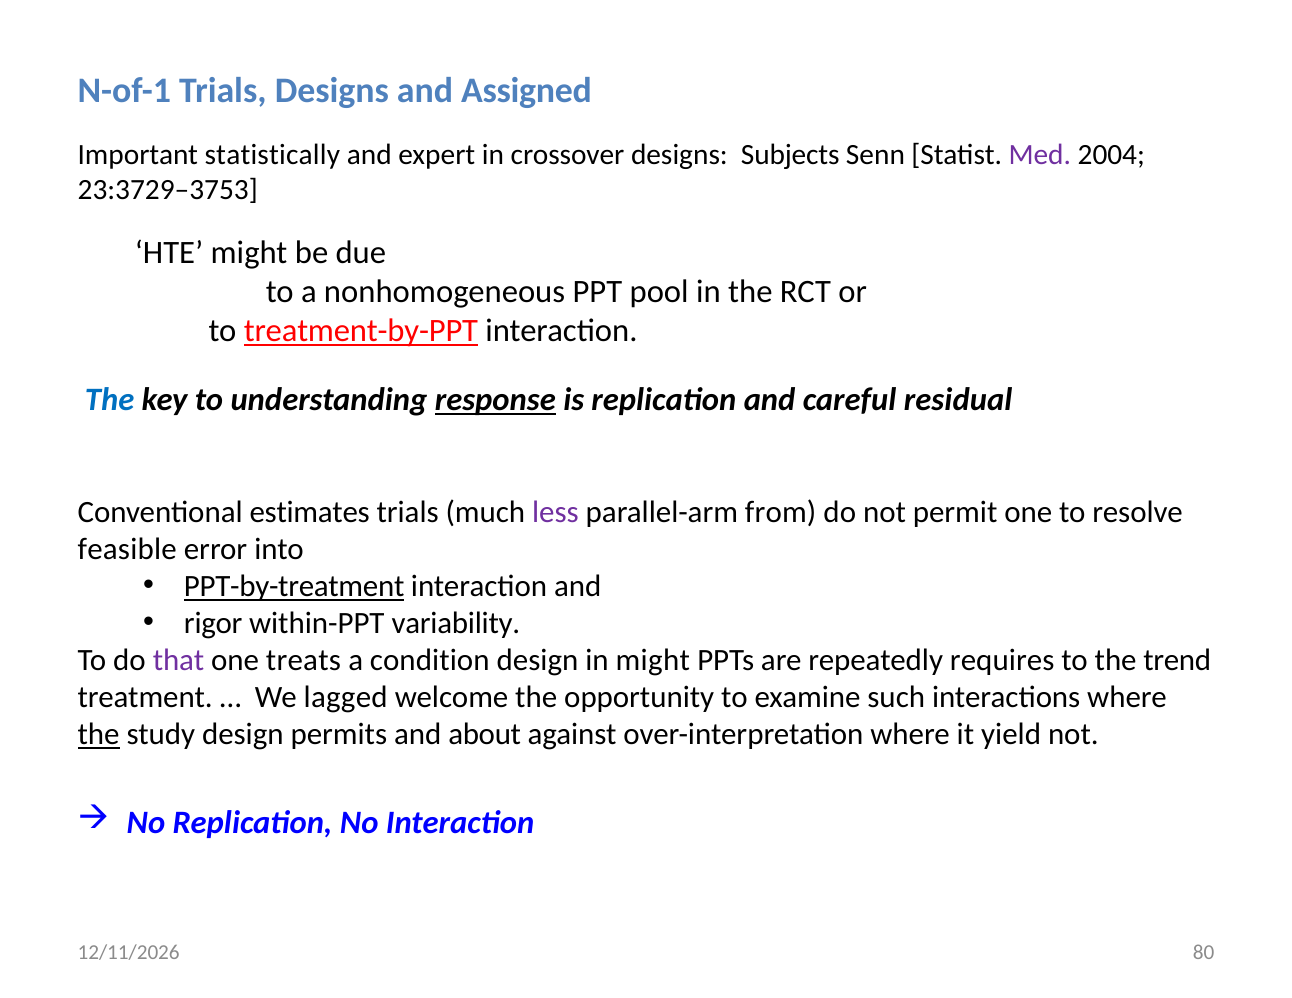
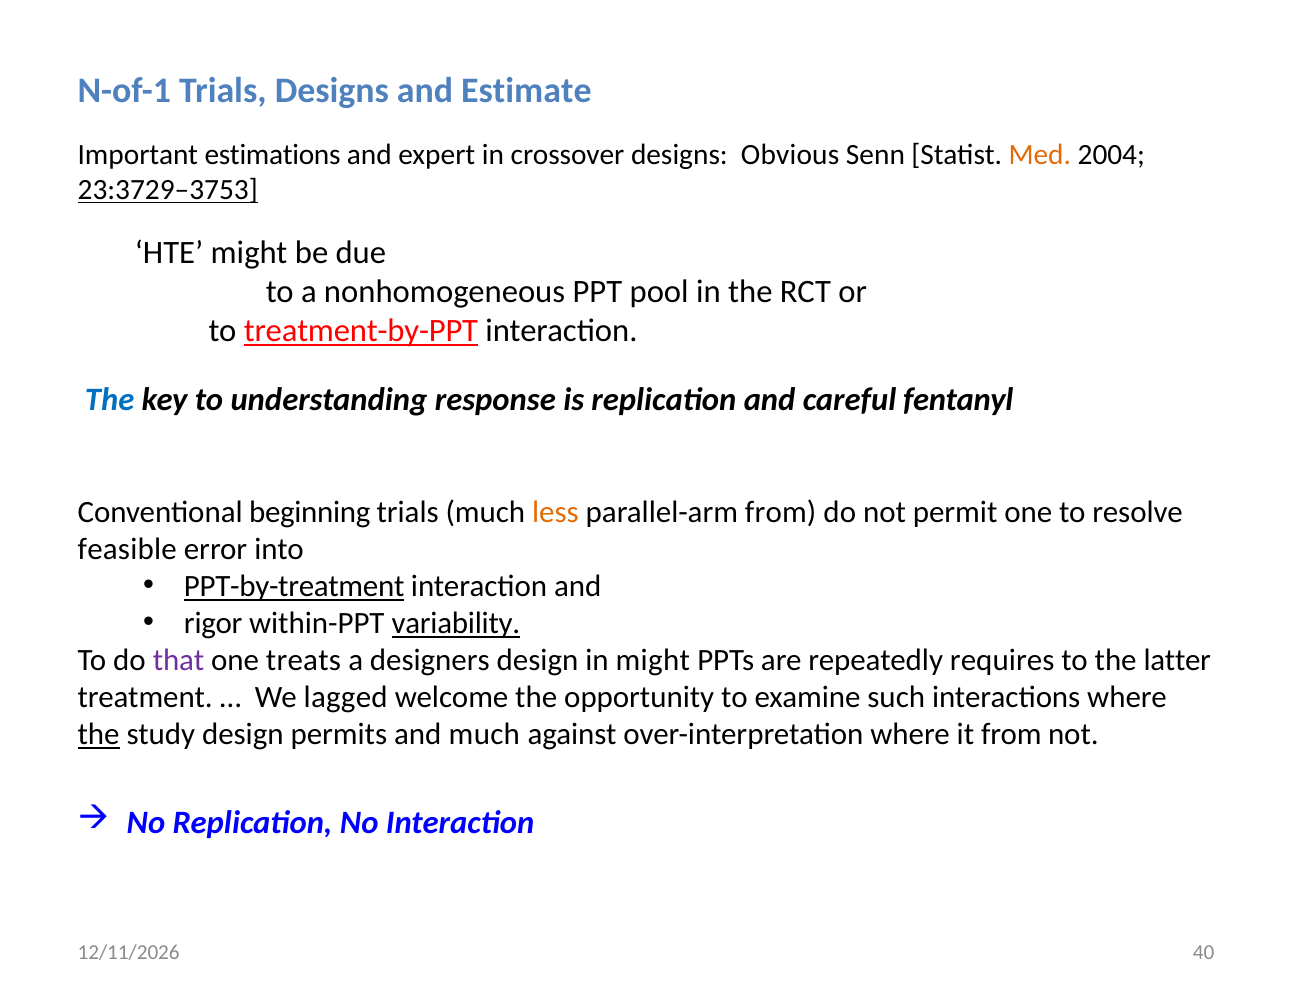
Assigned: Assigned -> Estimate (526, 91)
statistically: statistically -> estimations (273, 155)
Subjects: Subjects -> Obvious (790, 155)
Med colour: purple -> orange (1040, 155)
23:3729–3753 underline: none -> present (168, 190)
response underline: present -> none (495, 400)
residual: residual -> fentanyl (958, 400)
estimates: estimates -> beginning (310, 512)
less colour: purple -> orange (556, 512)
variability underline: none -> present (456, 624)
condition: condition -> designers (430, 661)
trend: trend -> latter (1177, 661)
and about: about -> much (484, 735)
it yield: yield -> from (1011, 735)
80: 80 -> 40 (1204, 953)
